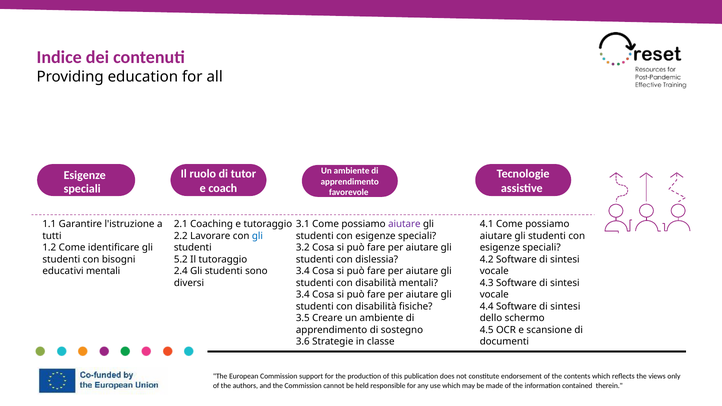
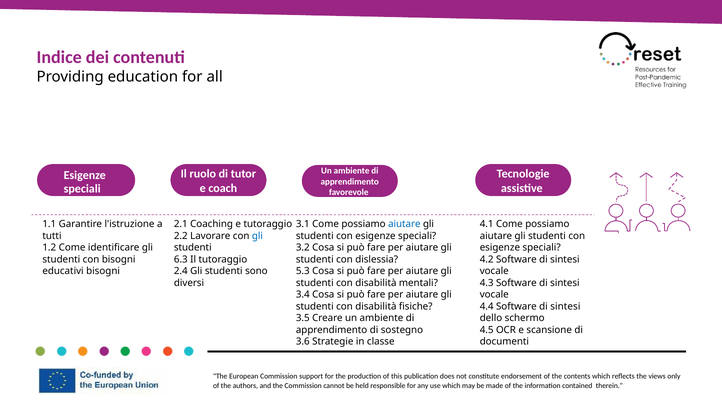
aiutare colour: purple -> blue (404, 224)
5.2: 5.2 -> 6.3 (181, 260)
educativi mentali: mentali -> bisogni (103, 271)
3.4: 3.4 -> 5.3 (303, 271)
